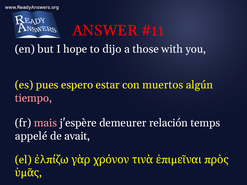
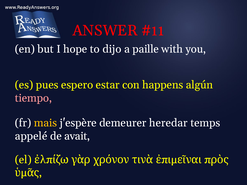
those: those -> paille (146, 49)
muertos: muertos -> happens (163, 85)
mais colour: pink -> yellow (45, 123)
relación: relación -> heredar (168, 123)
